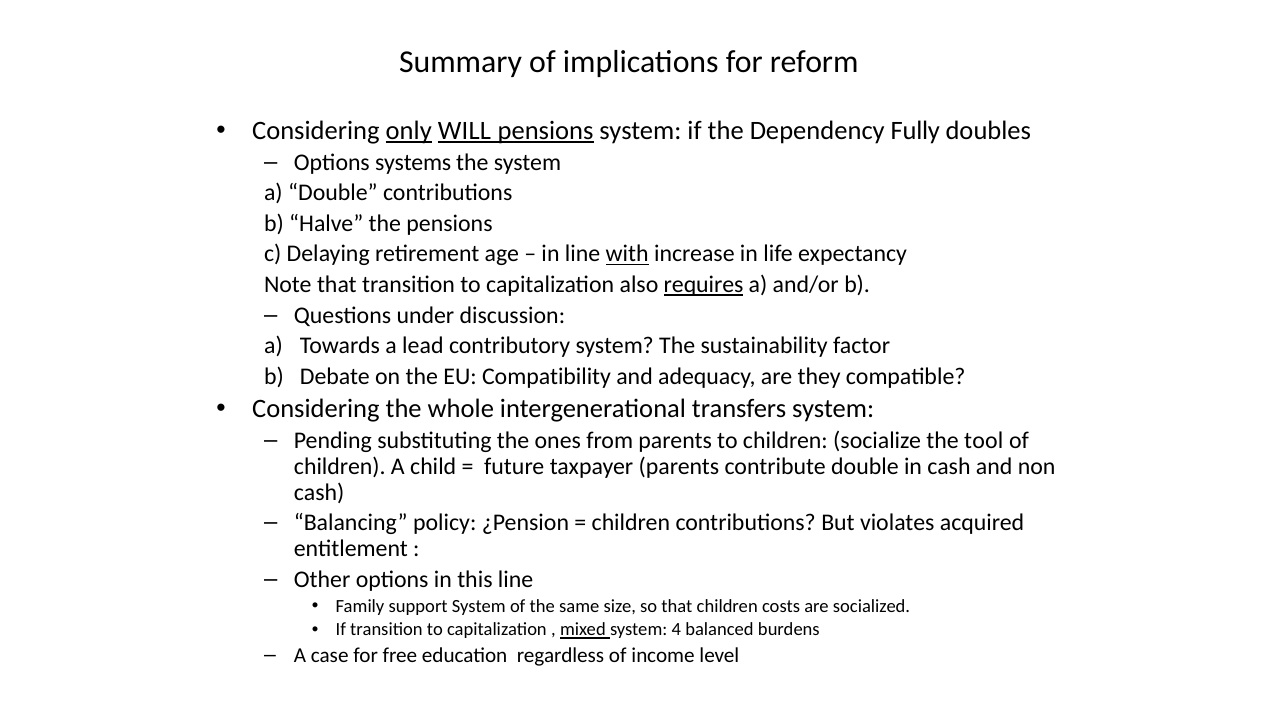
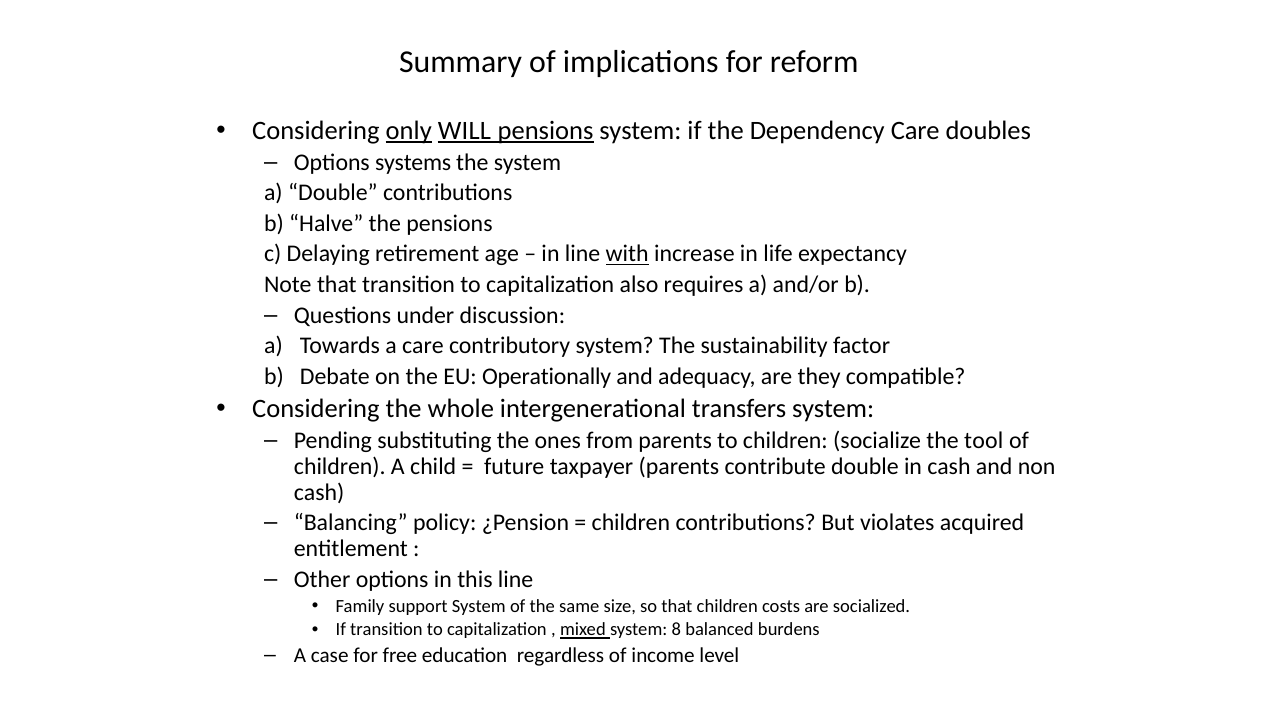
Dependency Fully: Fully -> Care (915, 130)
requires underline: present -> none (704, 285)
a lead: lead -> care (423, 346)
Compatibility: Compatibility -> Operationally (547, 376)
4: 4 -> 8 (676, 630)
